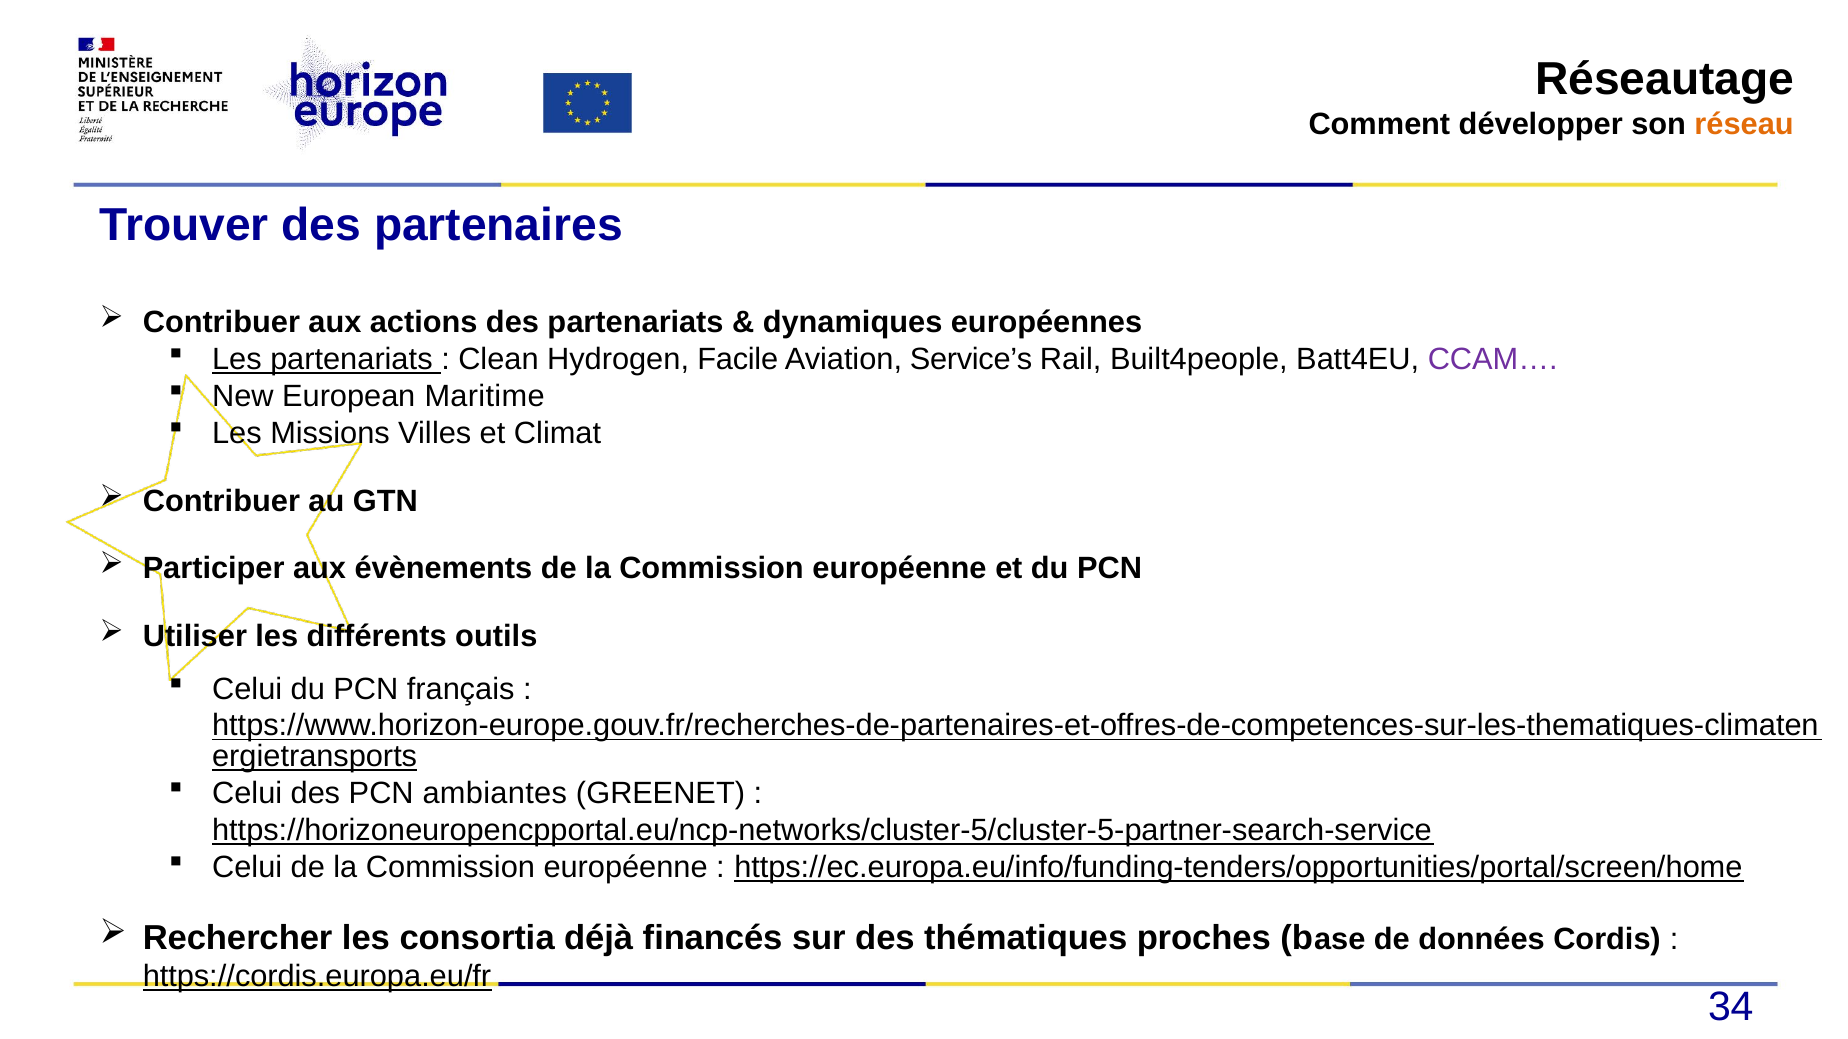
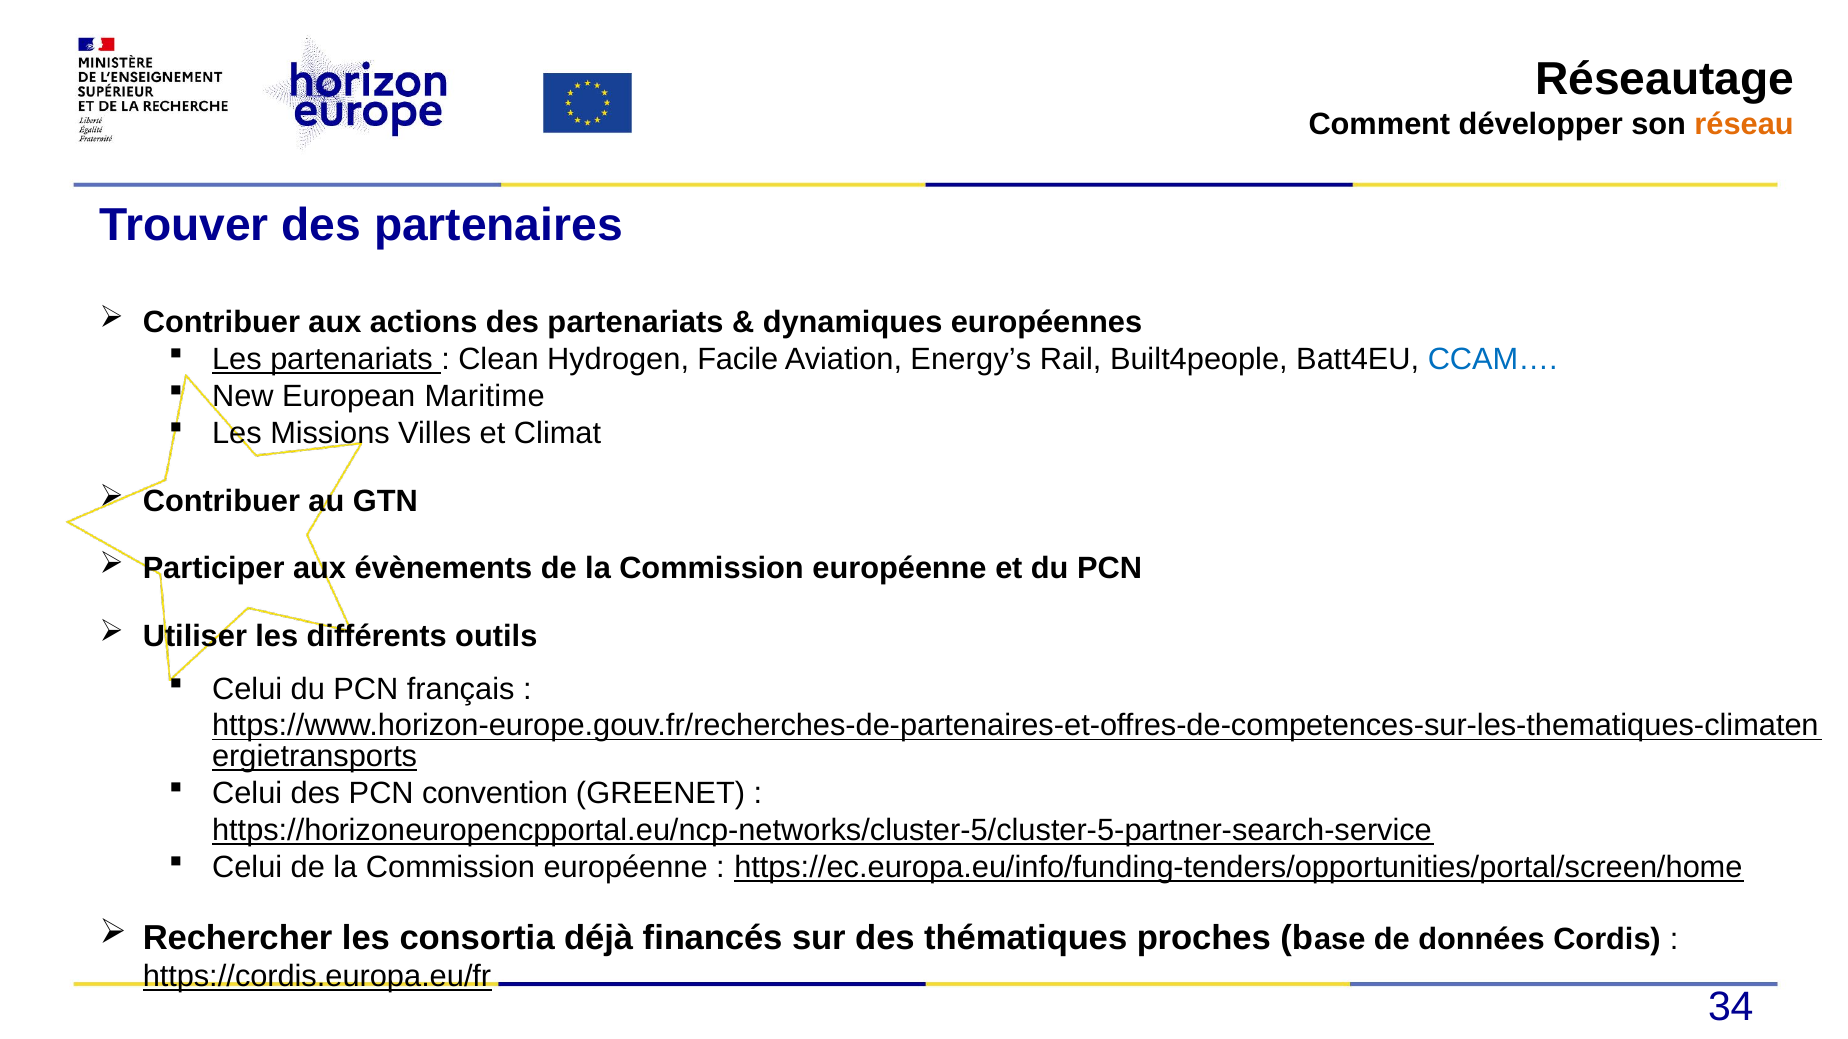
Service’s: Service’s -> Energy’s (971, 360)
CCAM… colour: purple -> blue (1493, 360)
ambiantes: ambiantes -> convention (495, 794)
